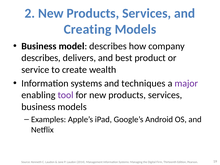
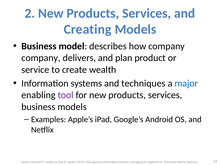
describes: describes -> company (41, 58)
best: best -> plan (124, 58)
major colour: purple -> blue (186, 83)
